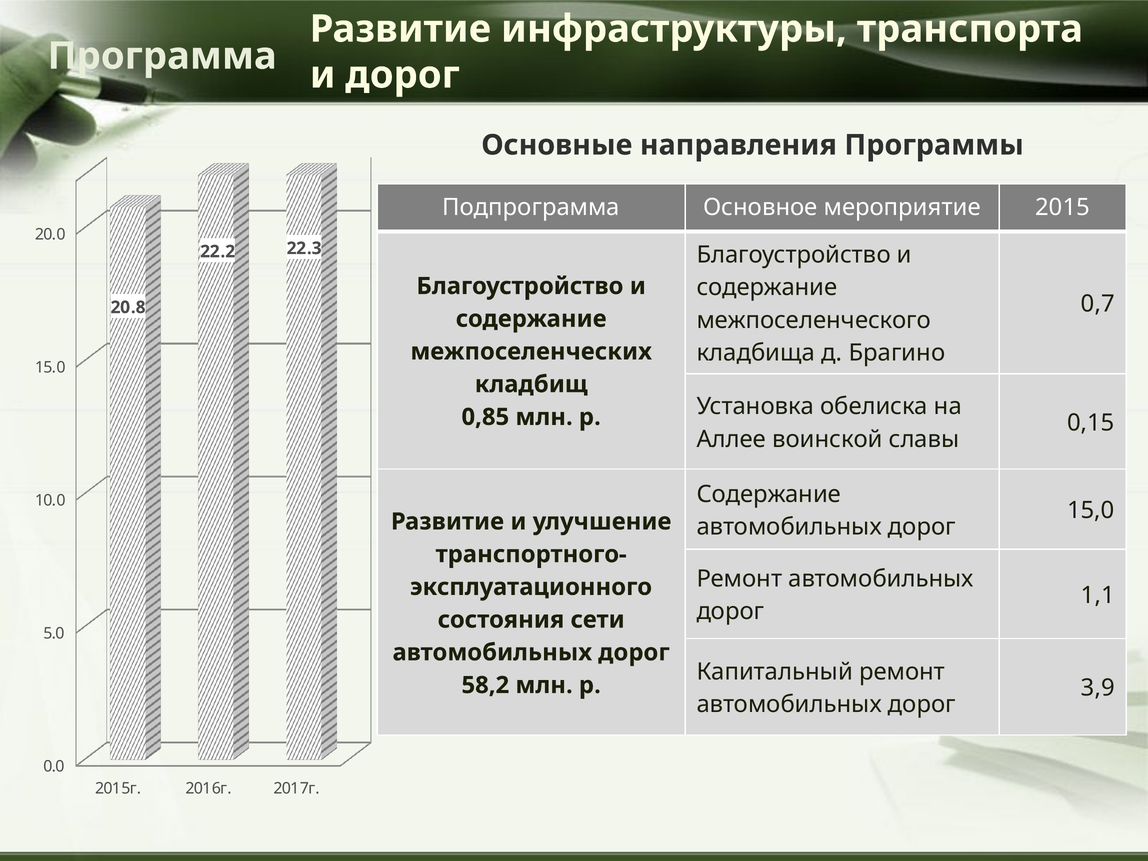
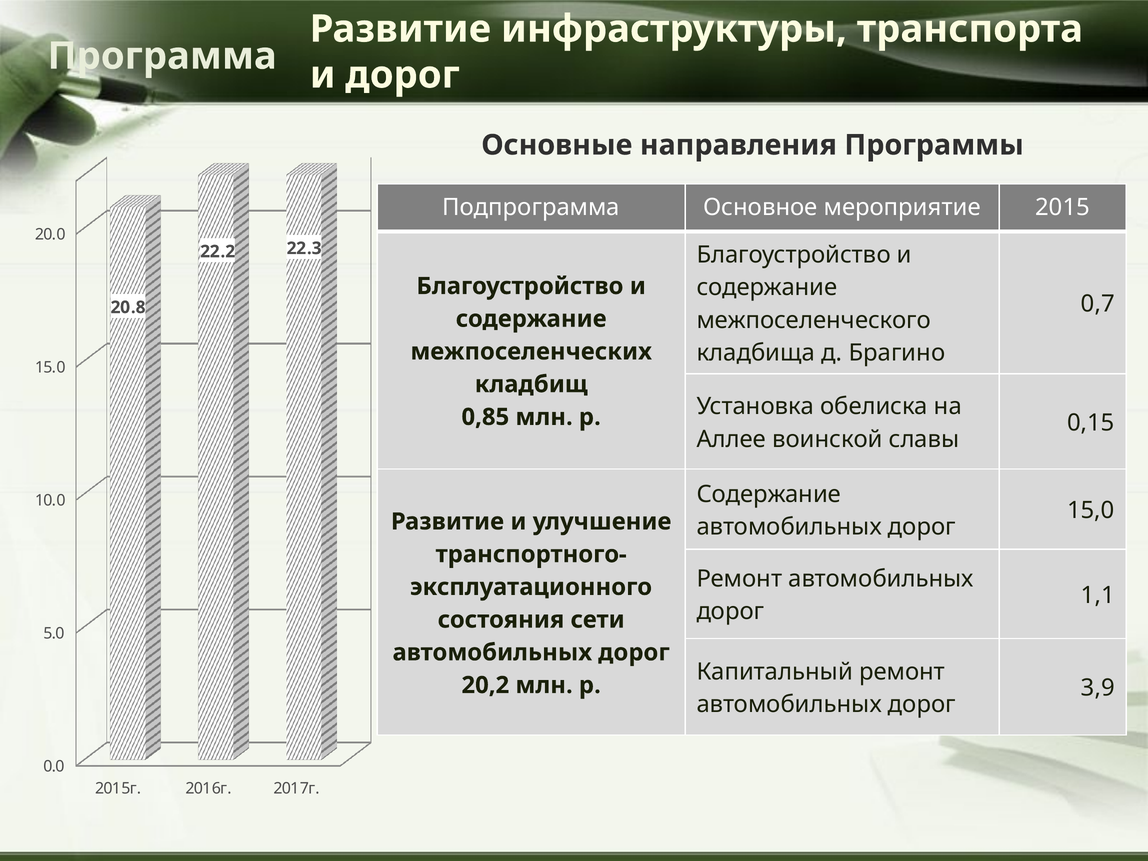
58,2: 58,2 -> 20,2 (485, 685)
